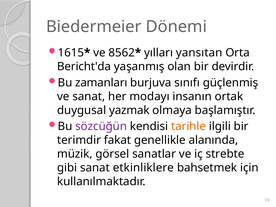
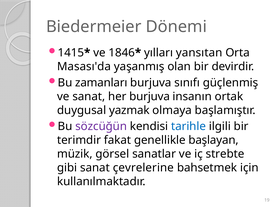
1615: 1615 -> 1415 (71, 53)
8562: 8562 -> 1846 (122, 53)
Bericht'da: Bericht'da -> Masası'da (84, 67)
her modayı: modayı -> burjuva (150, 96)
tarihle colour: orange -> blue (189, 126)
alanında: alanında -> başlayan (213, 140)
etkinliklere: etkinliklere -> çevrelerine (143, 168)
